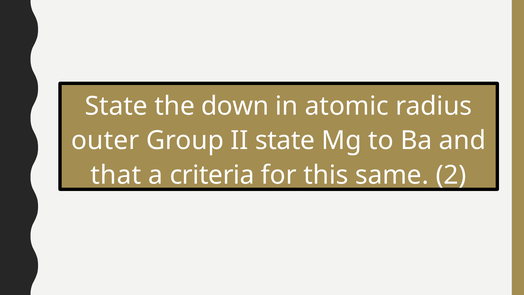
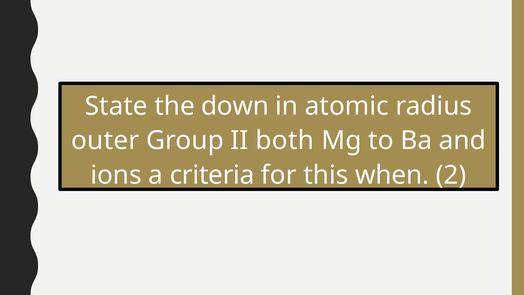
II state: state -> both (285, 141)
that: that -> ions (116, 175)
same: same -> when (392, 175)
